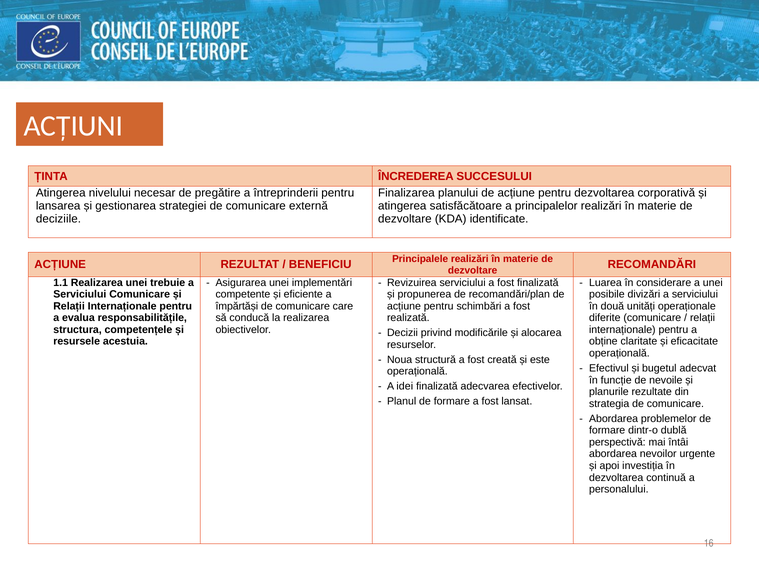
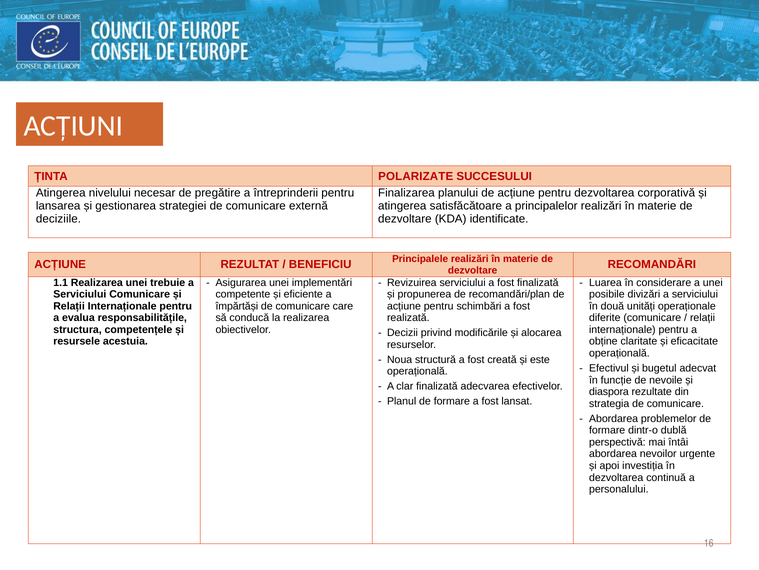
ÎNCREDEREA: ÎNCREDEREA -> POLARIZATE (416, 176)
idei: idei -> clar (405, 386)
planurile: planurile -> diaspora (609, 391)
